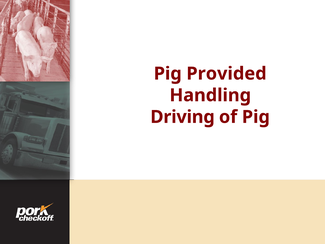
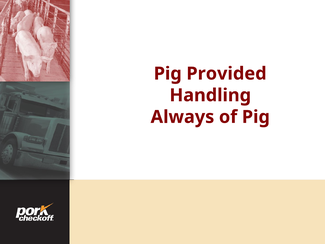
Driving: Driving -> Always (182, 117)
